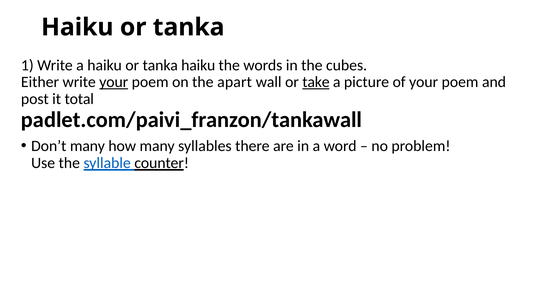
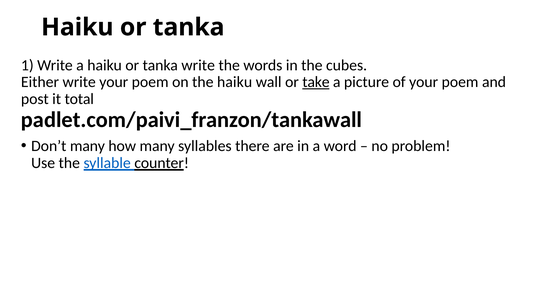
tanka haiku: haiku -> write (198, 65)
your underline: present -> none (114, 82)
the apart: apart -> haiku (235, 82)
